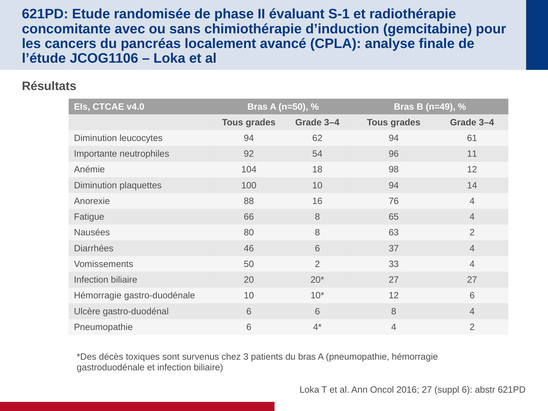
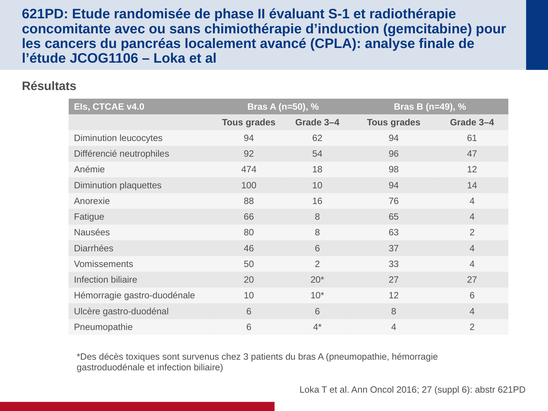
Importante: Importante -> Différencié (96, 154)
11: 11 -> 47 (472, 154)
104: 104 -> 474 (249, 170)
